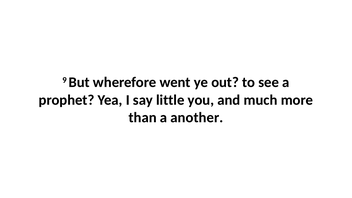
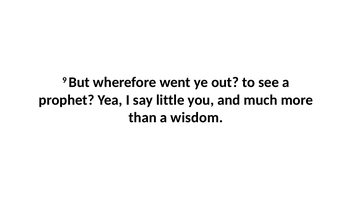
another: another -> wisdom (197, 118)
